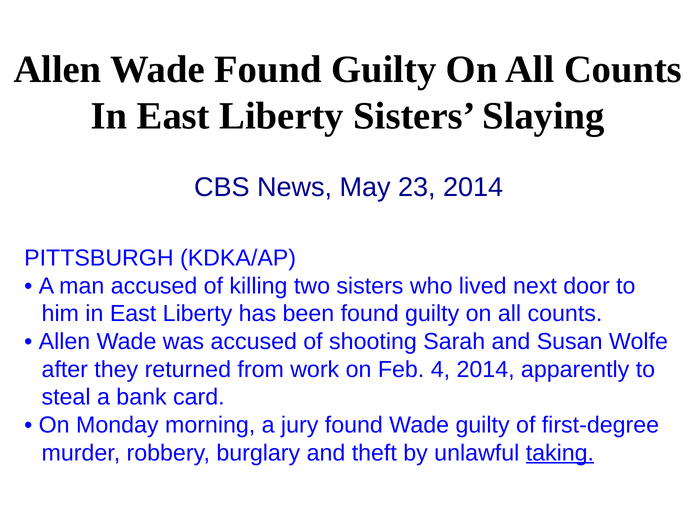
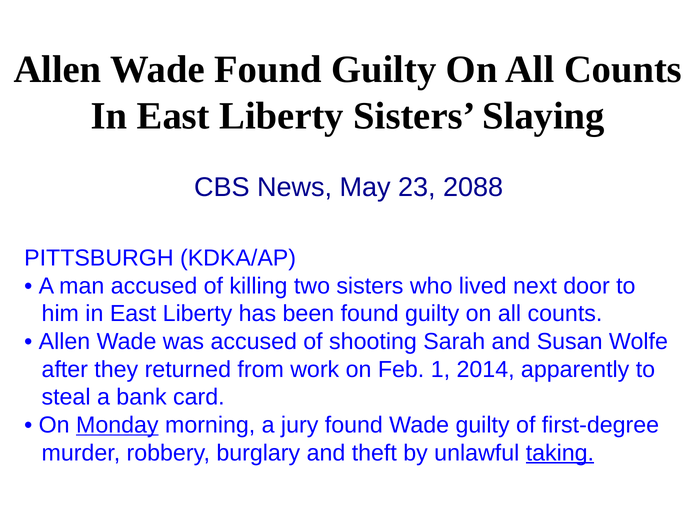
23 2014: 2014 -> 2088 (473, 187)
4: 4 -> 1 (440, 369)
Monday underline: none -> present (117, 425)
